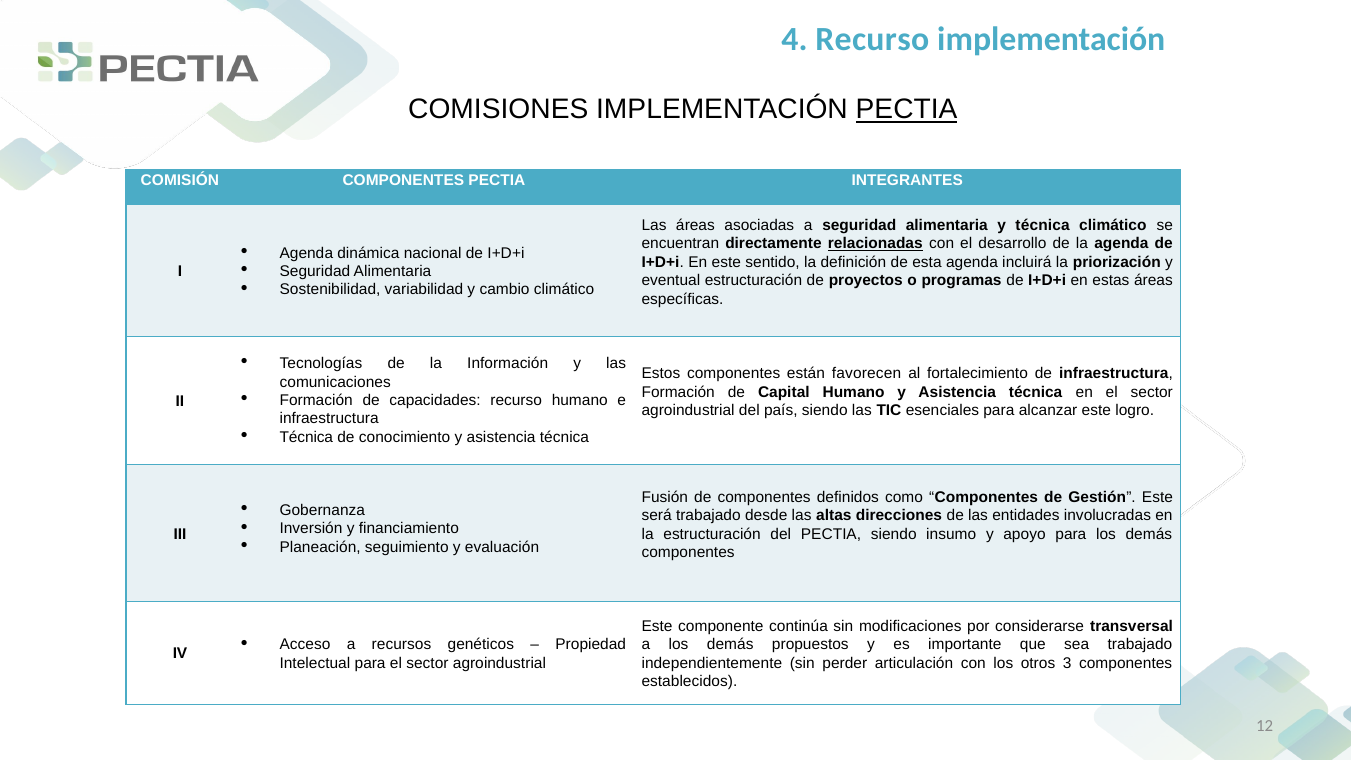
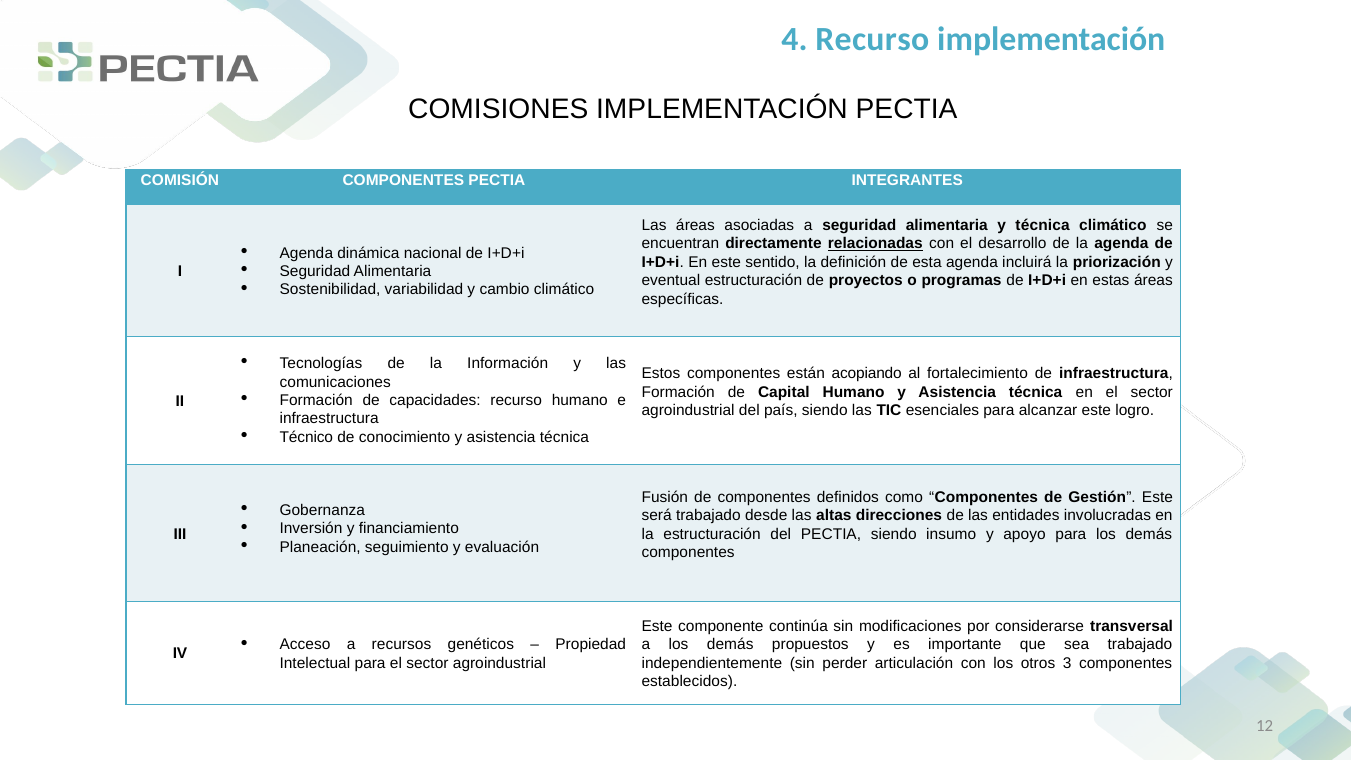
PECTIA underline: present -> none (907, 110)
favorecen: favorecen -> acopiando (867, 374)
Técnica: Técnica -> Técnico (306, 437)
